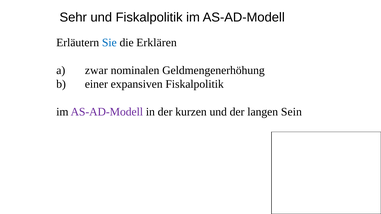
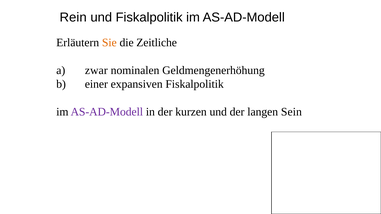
Sehr: Sehr -> Rein (73, 17)
Sie colour: blue -> orange (109, 43)
Erklären: Erklären -> Zeitliche (157, 43)
